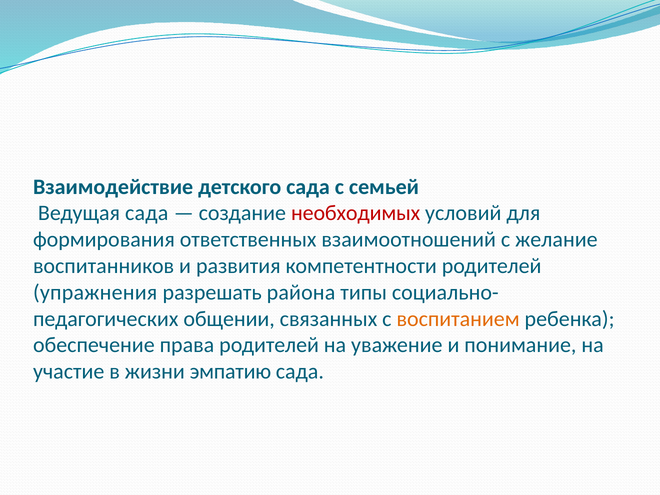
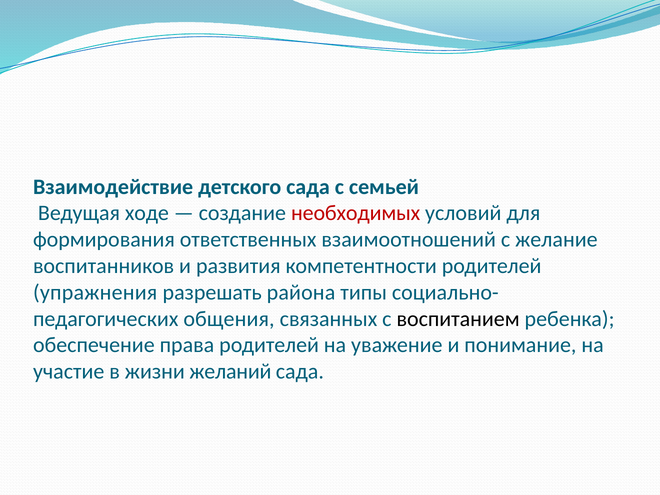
Ведущая сада: сада -> ходе (147, 213)
общении: общении -> общения (229, 319)
воспитанием colour: orange -> black (458, 319)
эмпатию: эмпатию -> желаний (230, 372)
